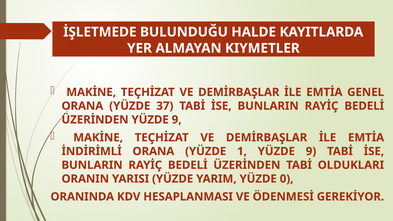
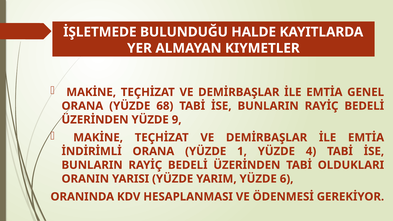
37: 37 -> 68 (165, 106)
1 YÜZDE 9: 9 -> 4 (311, 151)
0: 0 -> 6 (287, 179)
